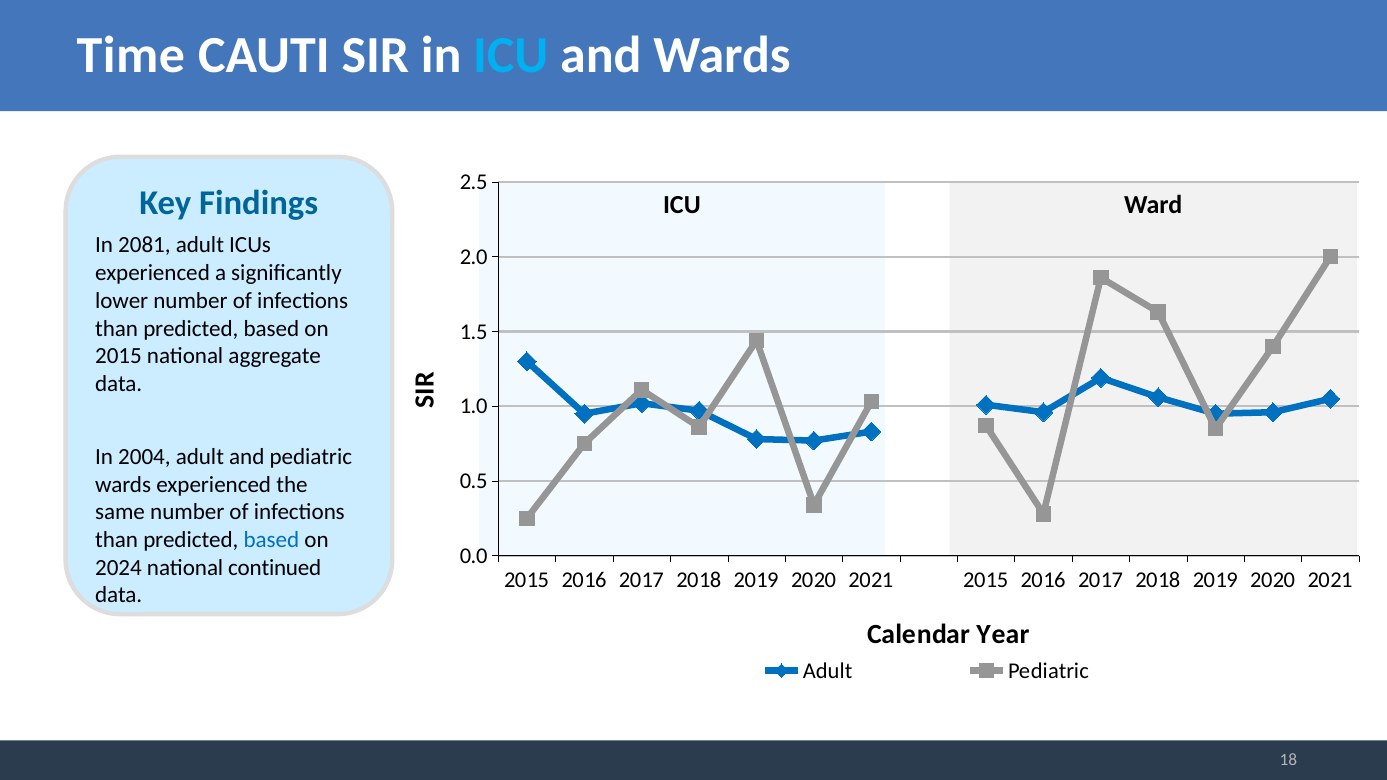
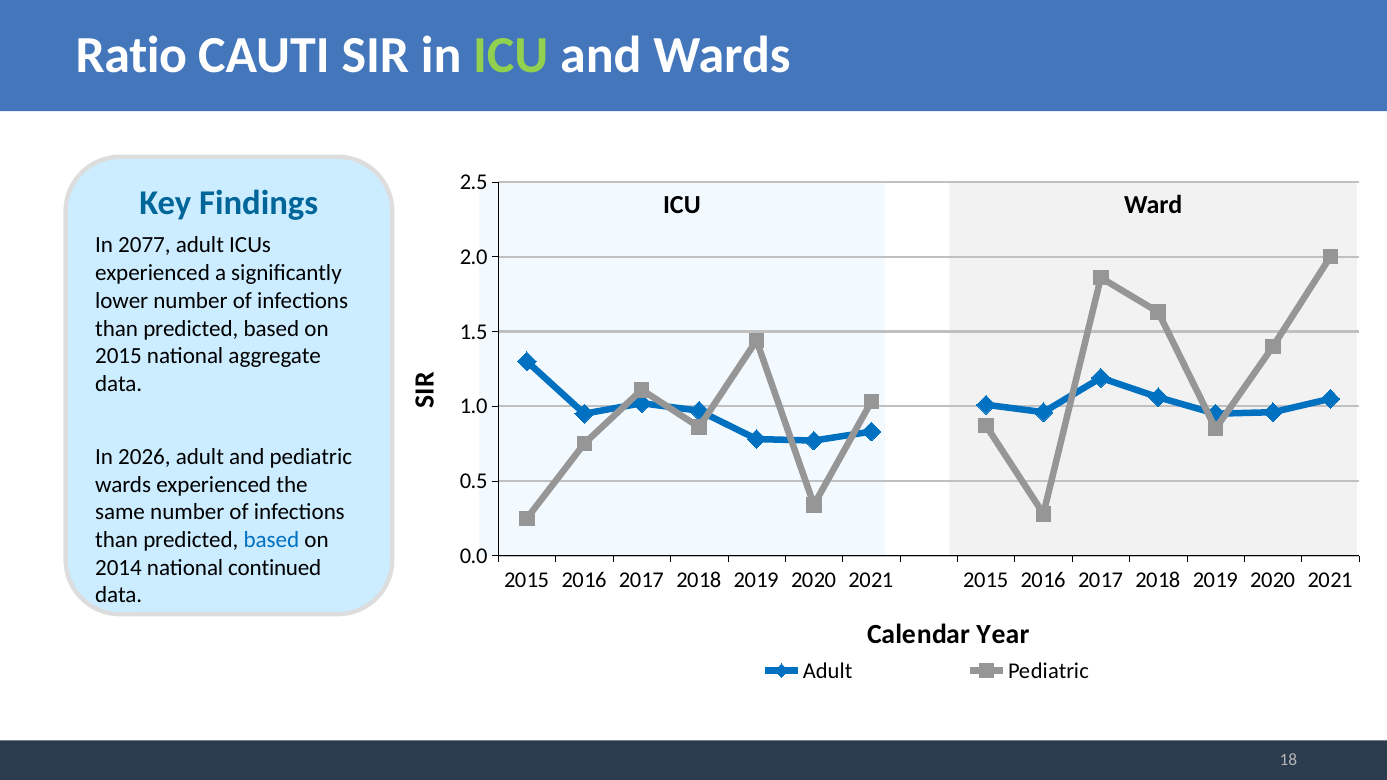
Time: Time -> Ratio (131, 56)
ICU colour: light blue -> light green (511, 56)
2081: 2081 -> 2077 (144, 245)
2004: 2004 -> 2026 (144, 457)
2024: 2024 -> 2014 (119, 568)
